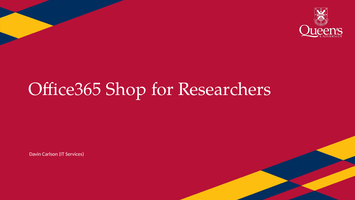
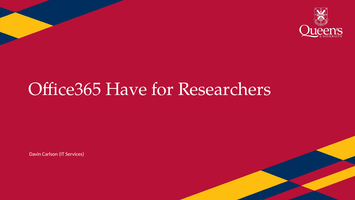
Shop: Shop -> Have (126, 89)
